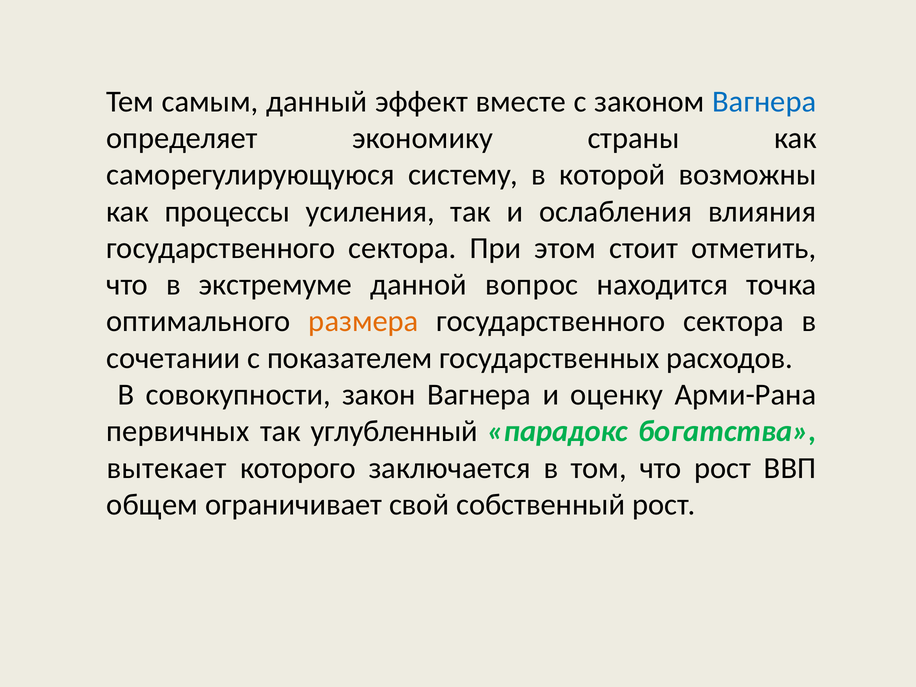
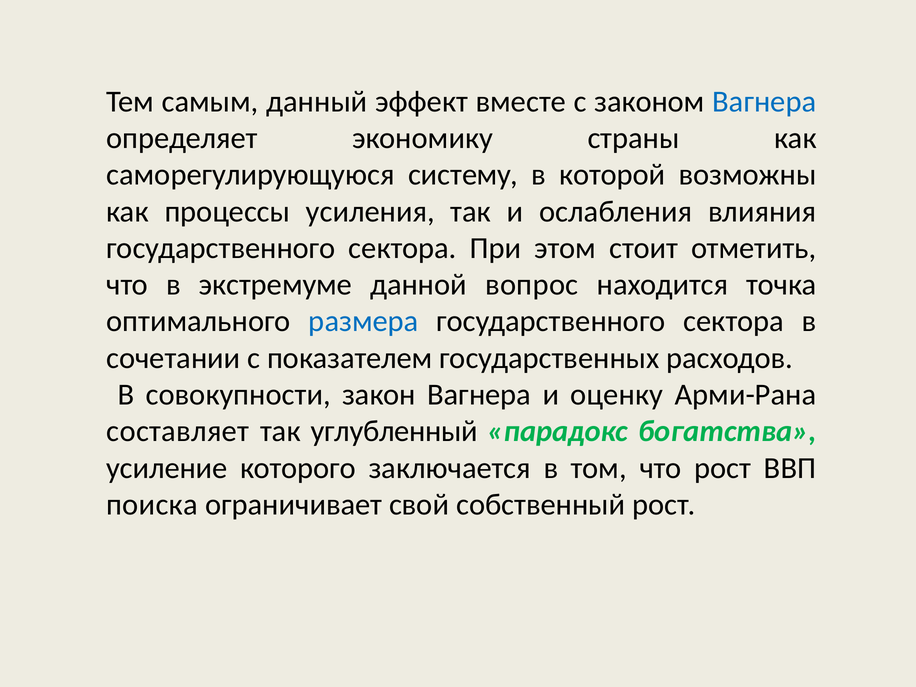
размера colour: orange -> blue (363, 321)
первичных: первичных -> составляет (178, 431)
вытекает: вытекает -> усиление (167, 468)
общем: общем -> поиска (152, 505)
